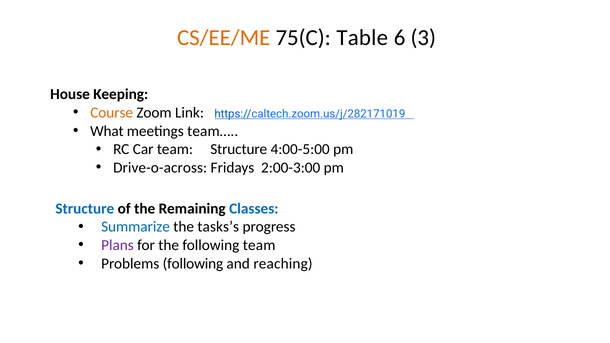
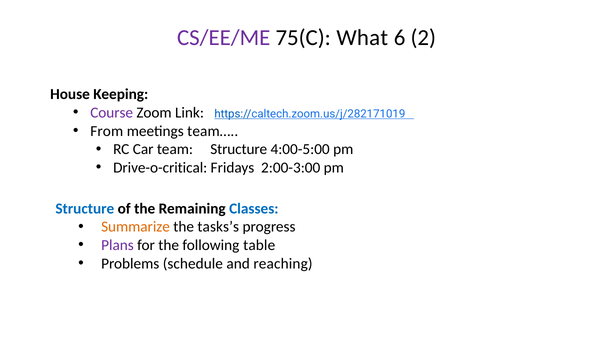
CS/EE/ME colour: orange -> purple (224, 38)
Table: Table -> What (362, 38)
3: 3 -> 2 (423, 38)
Course colour: orange -> purple (112, 113)
What: What -> From (107, 131)
Drive-o-across: Drive-o-across -> Drive-o-critical (160, 168)
Summarize colour: blue -> orange (136, 227)
following team: team -> table (259, 245)
Problems following: following -> schedule (193, 264)
